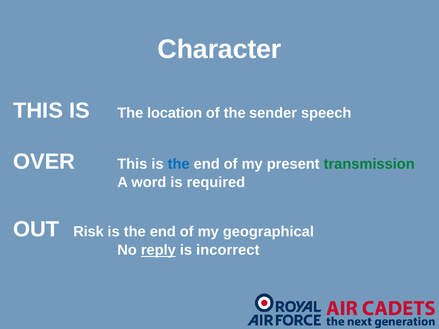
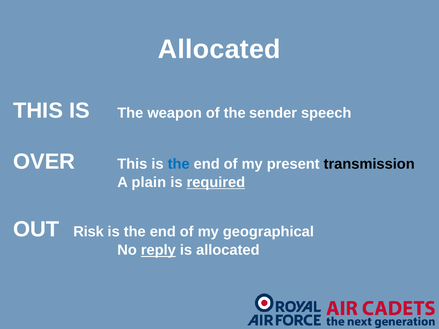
Character: Character -> Allocated (219, 49)
location: location -> weapon (175, 113)
transmission colour: green -> black (369, 164)
word: word -> plain (149, 182)
required underline: none -> present (216, 182)
is incorrect: incorrect -> allocated (228, 250)
